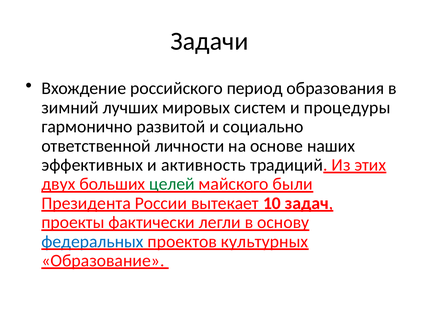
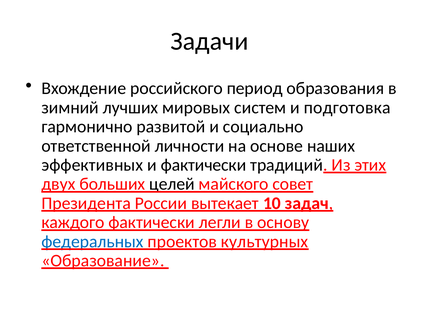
процедуры: процедуры -> подготовка (347, 107)
и активность: активность -> фактически (204, 165)
целей colour: green -> black (172, 184)
были: были -> совет (293, 184)
проекты: проекты -> каждого (73, 222)
